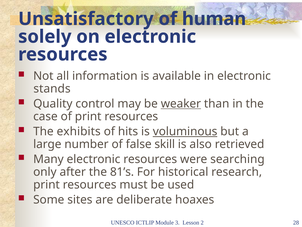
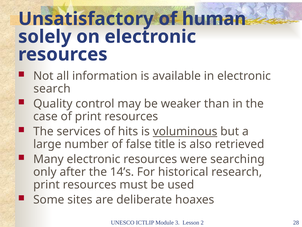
stands: stands -> search (52, 88)
weaker underline: present -> none (181, 103)
exhibits: exhibits -> services (79, 131)
skill: skill -> title (165, 144)
81’s: 81’s -> 14’s (122, 172)
